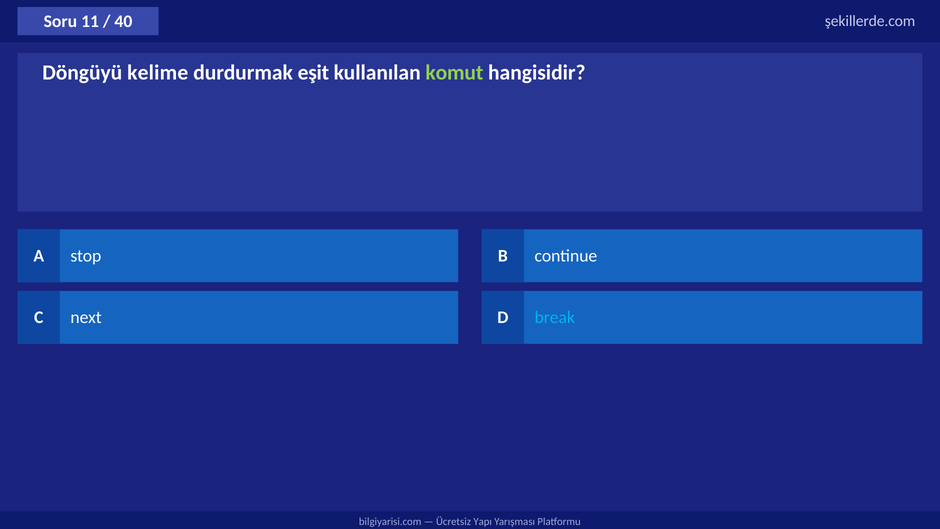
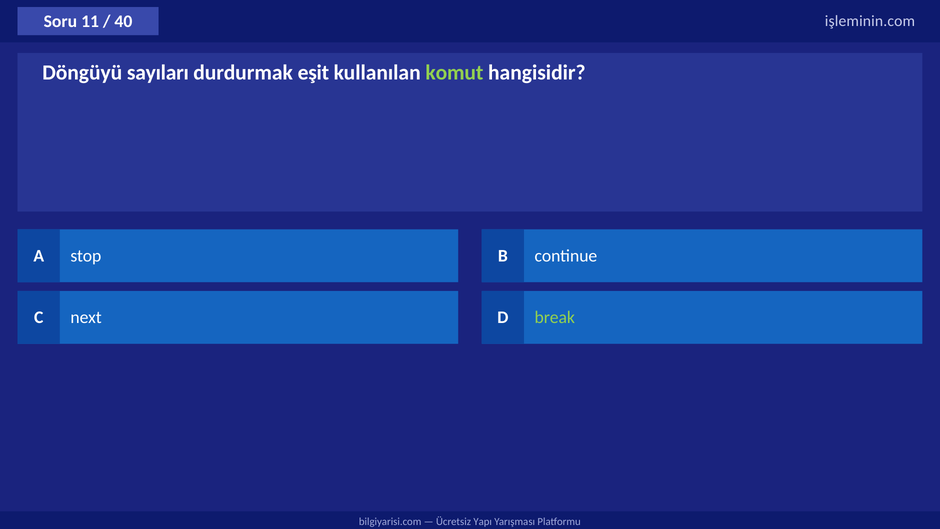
şekillerde.com: şekillerde.com -> işleminin.com (870, 21)
kelime: kelime -> sayıları (158, 72)
break colour: light blue -> light green (555, 317)
